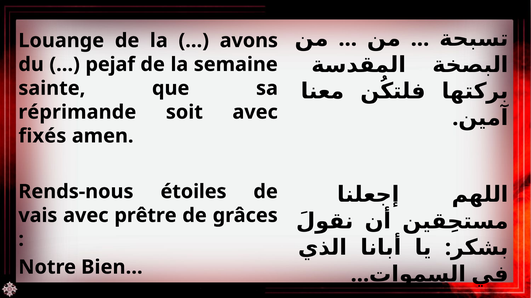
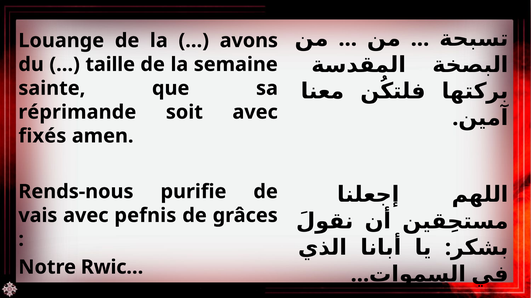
pejaf: pejaf -> taille (110, 65)
étoiles: étoiles -> purifie (193, 192)
prêtre: prêtre -> pefnis (145, 216)
Bien…: Bien… -> Rwic… (112, 268)
